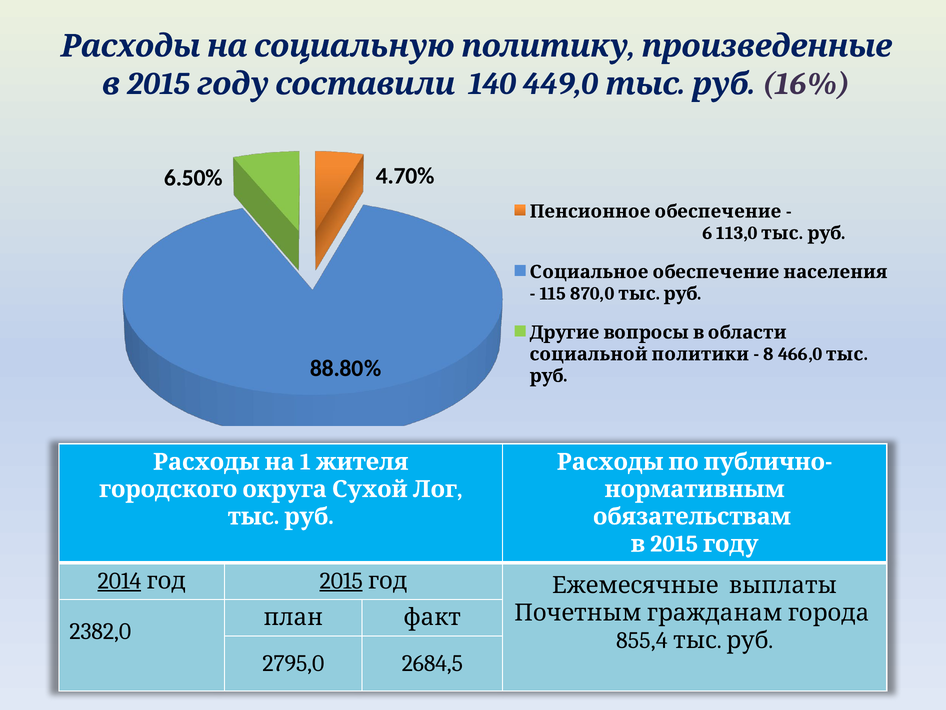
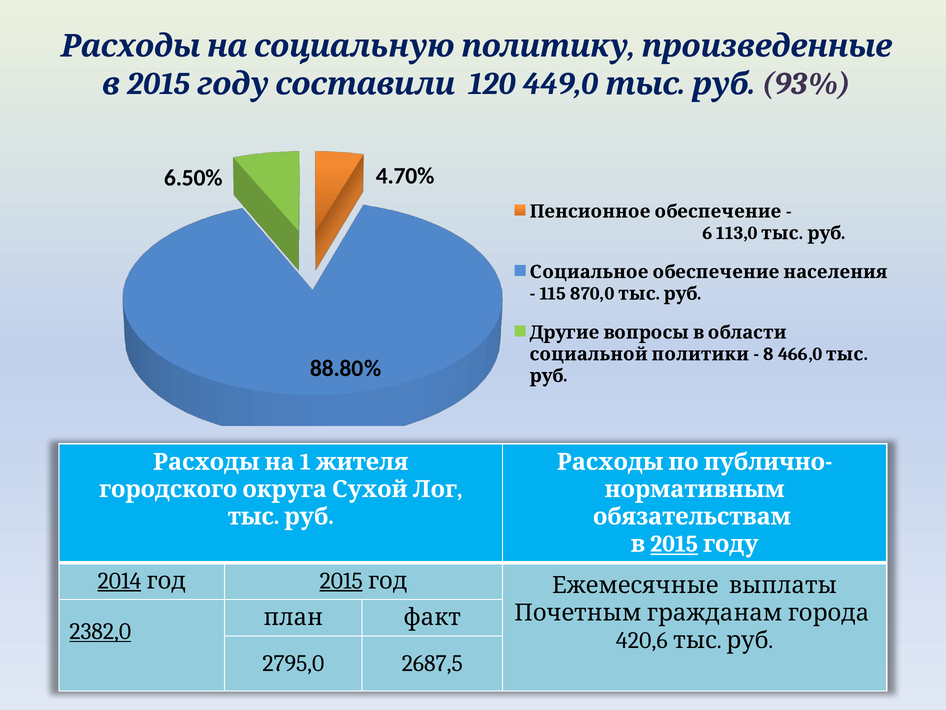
140: 140 -> 120 (492, 84)
16%: 16% -> 93% (806, 84)
2015 underline: none -> present (674, 544)
2382,0 underline: none -> present (100, 631)
855,4: 855,4 -> 420,6 (642, 640)
2684,5: 2684,5 -> 2687,5 (432, 663)
